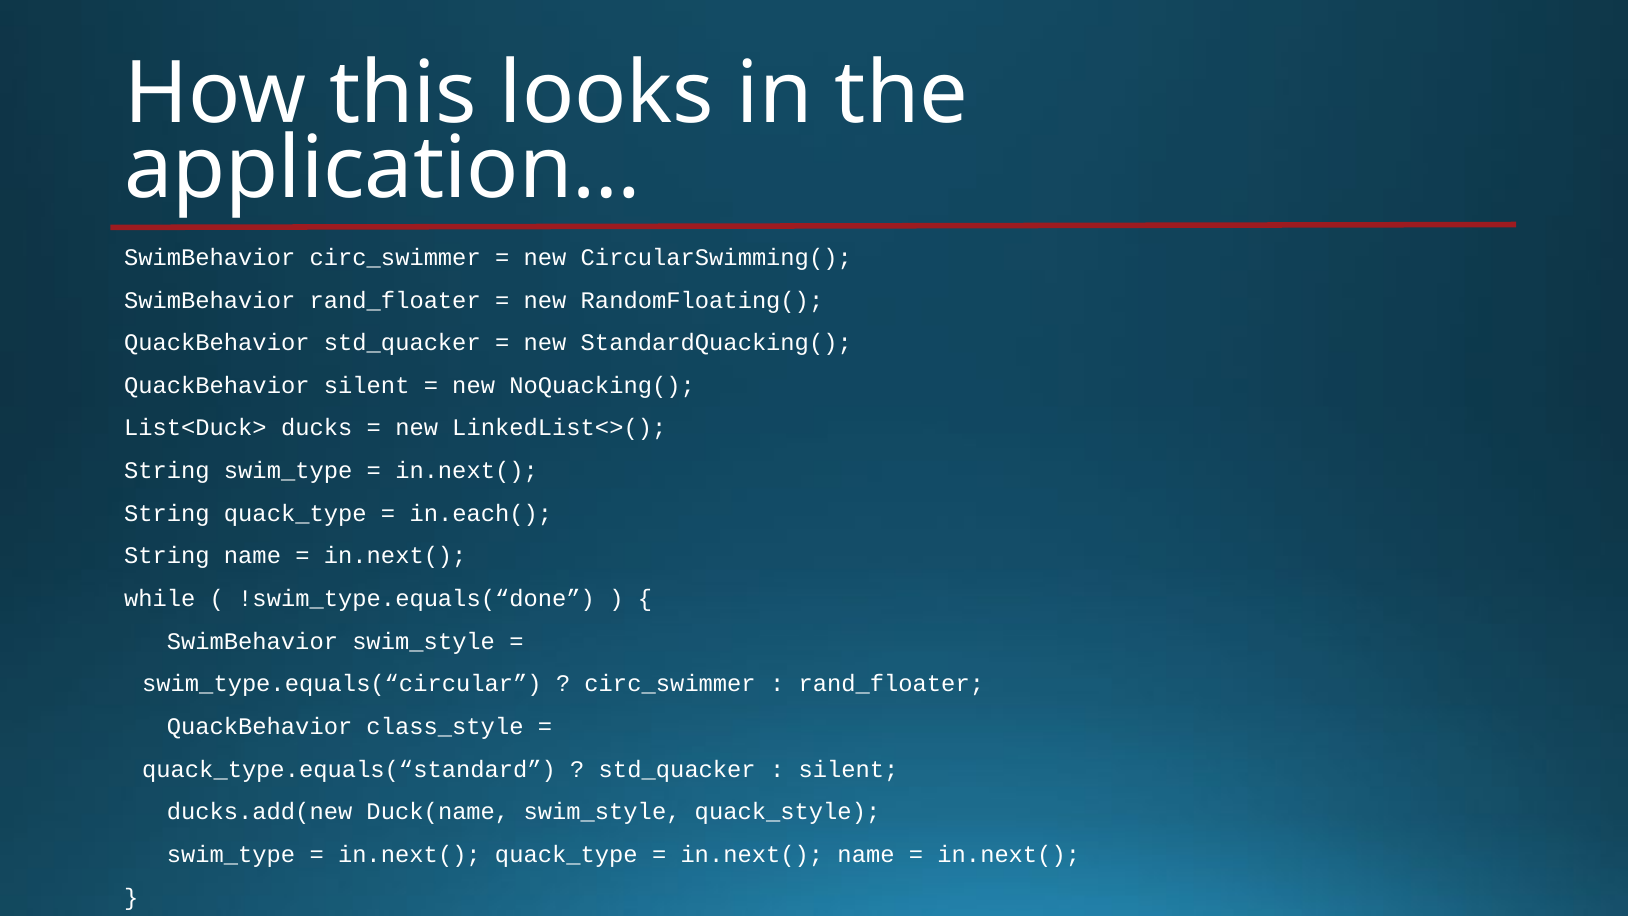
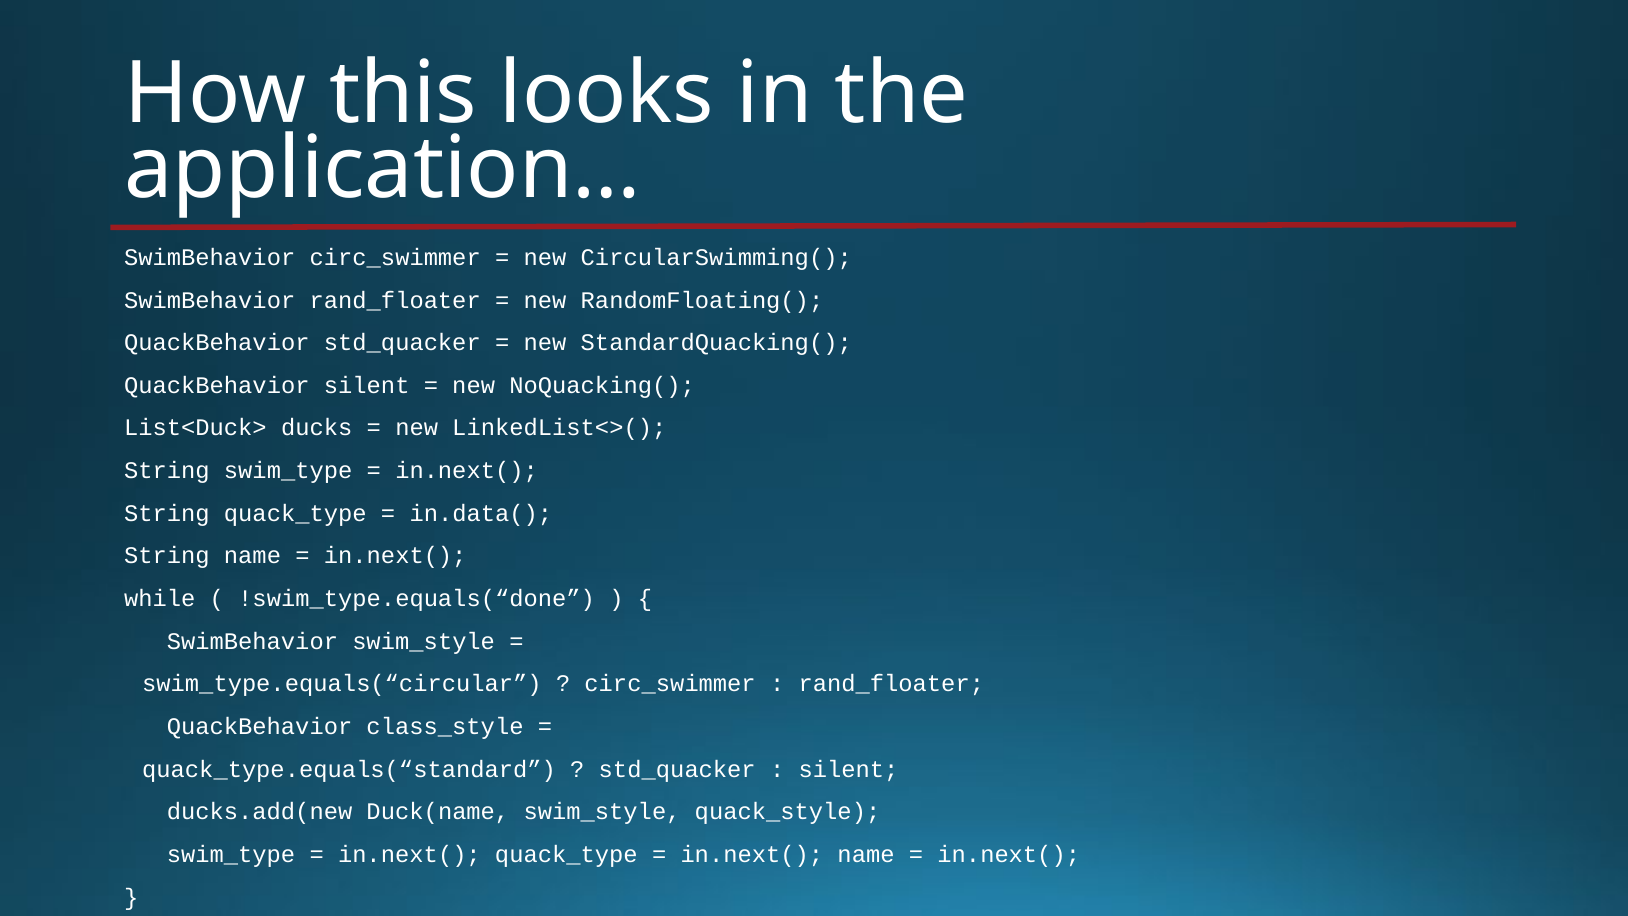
in.each(: in.each( -> in.data( (481, 513)
